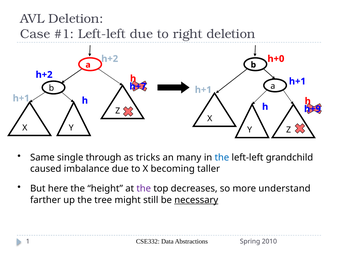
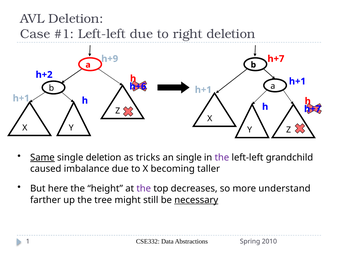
h+2: h+2 -> h+9 (110, 59)
h+0: h+0 -> h+7 (276, 59)
h+7: h+7 -> h+6 (138, 86)
h+9: h+9 -> h+7 (313, 109)
Same underline: none -> present (42, 157)
single through: through -> deletion (104, 157)
an many: many -> single (189, 157)
the colour: blue -> purple (222, 157)
